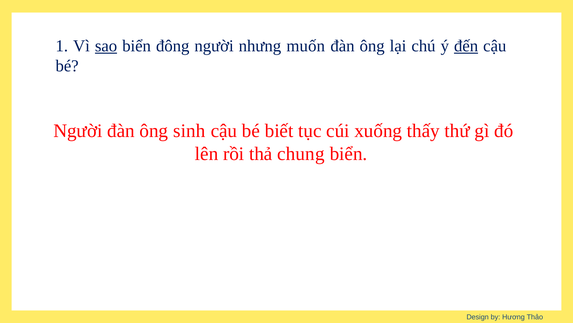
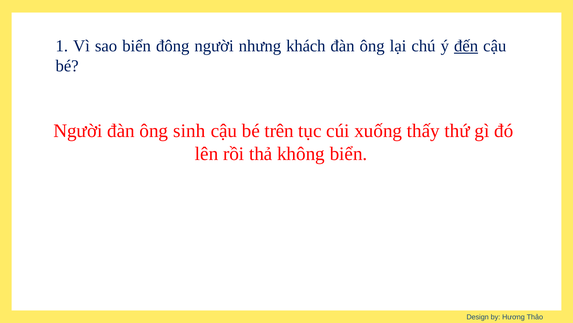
sao underline: present -> none (106, 46)
muốn: muốn -> khách (306, 46)
biết: biết -> trên (279, 131)
chung: chung -> không (301, 154)
